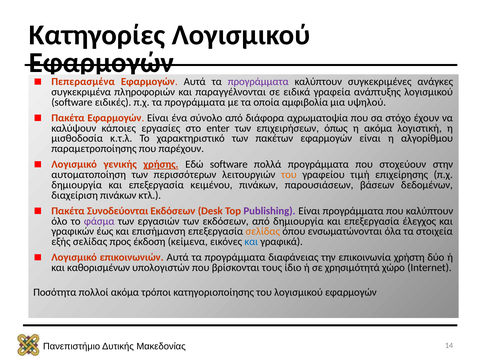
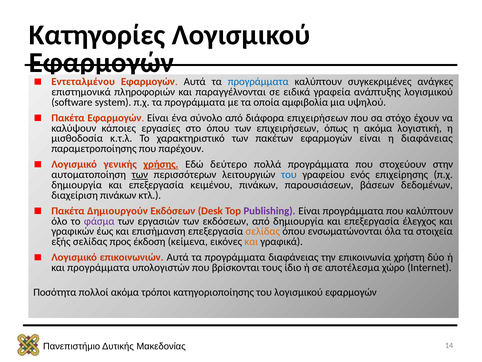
Πεπερασμένα: Πεπερασμένα -> Εντεταλμένου (83, 82)
προγράμματα colour: purple -> blue (258, 82)
συγκεκριμένα: συγκεκριμένα -> επιστημονικά (81, 92)
ειδικές: ειδικές -> system (113, 102)
διάφορα αχρωματοψία: αχρωματοψία -> επιχειρήσεων (317, 118)
στο enter: enter -> όπου (218, 128)
η αλγορίθμου: αλγορίθμου -> διαφάνειας (427, 138)
Εδώ software: software -> δεύτερο (229, 164)
των underline: none -> present (140, 174)
του colour: orange -> blue (289, 174)
τιμή: τιμή -> ενός (360, 174)
Συνοδεύονται: Συνοδεύονται -> Δημιουργούν (118, 211)
και colour: blue -> orange (251, 241)
και καθορισμένων: καθορισμένων -> προγράμματα (98, 267)
χρησιμότητά: χρησιμότητά -> αποτέλεσμα (352, 267)
